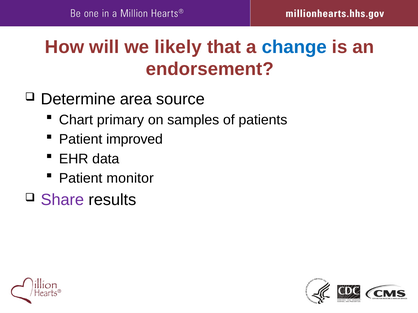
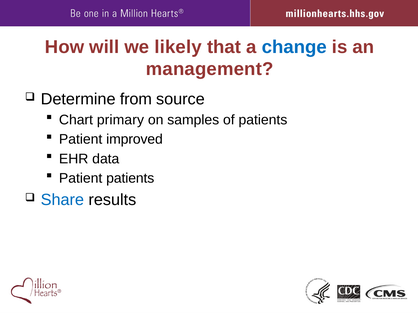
endorsement: endorsement -> management (210, 69)
area: area -> from (136, 99)
Patient monitor: monitor -> patients (130, 179)
Share colour: purple -> blue (62, 200)
